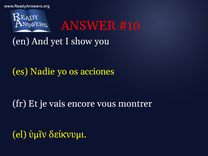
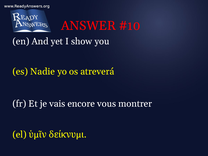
acciones: acciones -> atreverá (97, 72)
